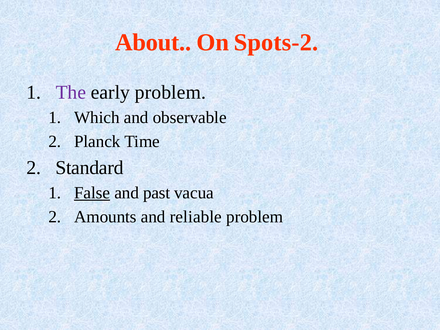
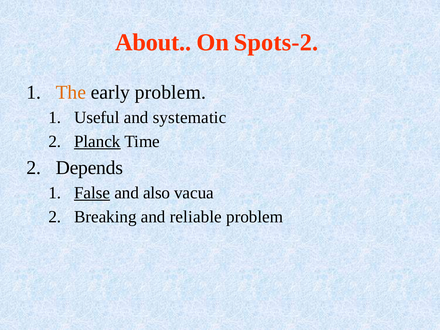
The colour: purple -> orange (71, 92)
Which: Which -> Useful (97, 118)
observable: observable -> systematic (190, 118)
Planck underline: none -> present (97, 142)
Standard: Standard -> Depends (89, 168)
past: past -> also (157, 193)
Amounts: Amounts -> Breaking (105, 217)
